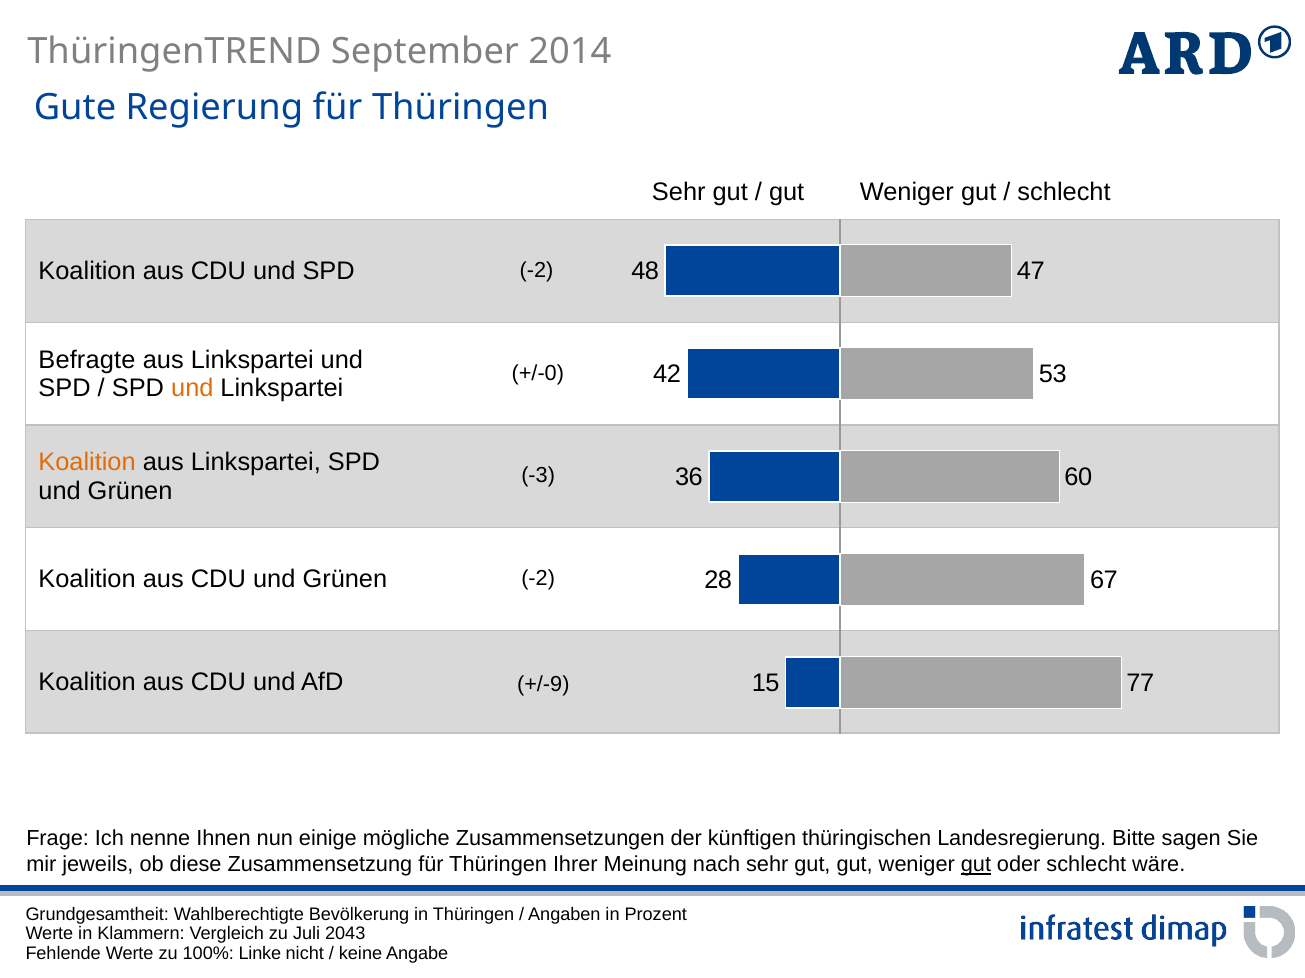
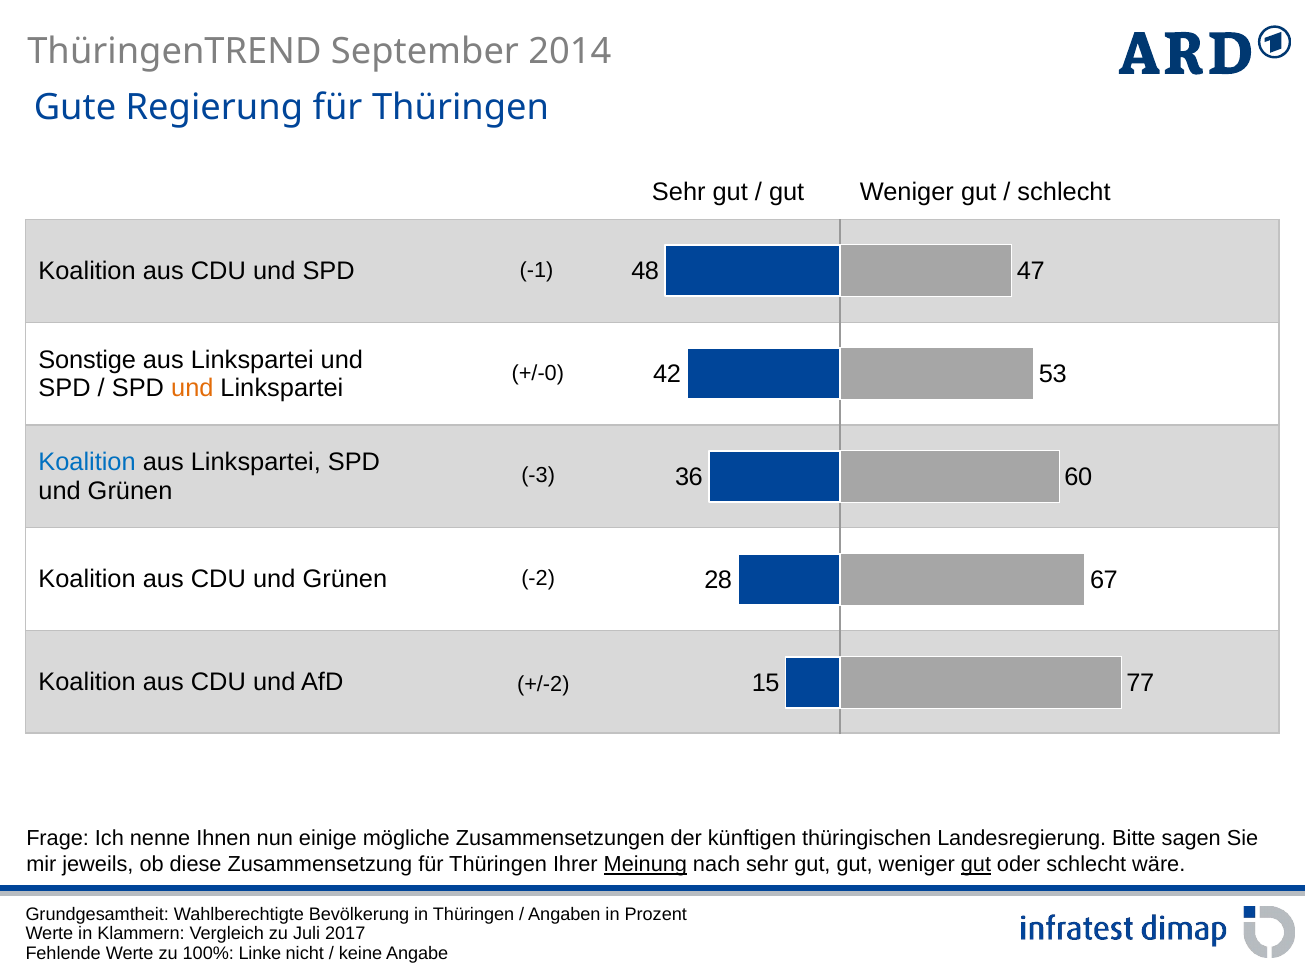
-2: -2 -> -1 (537, 270)
Befragte: Befragte -> Sonstige (87, 360)
Koalition colour: orange -> blue (87, 463)
+/-9: +/-9 -> +/-2 (543, 685)
Meinung underline: none -> present (645, 865)
2043: 2043 -> 2017 (345, 934)
